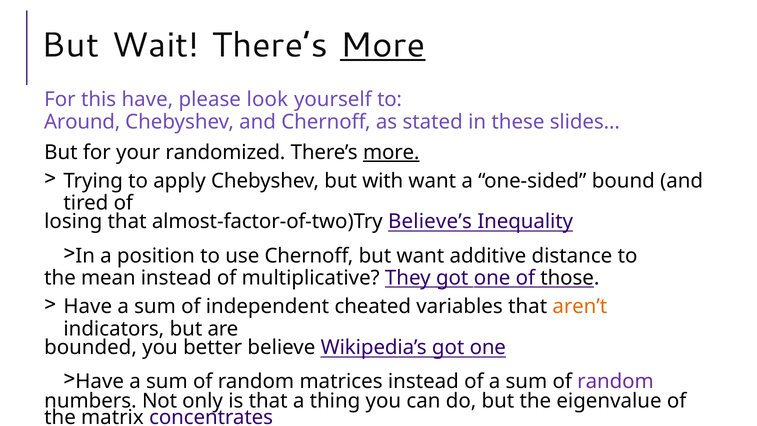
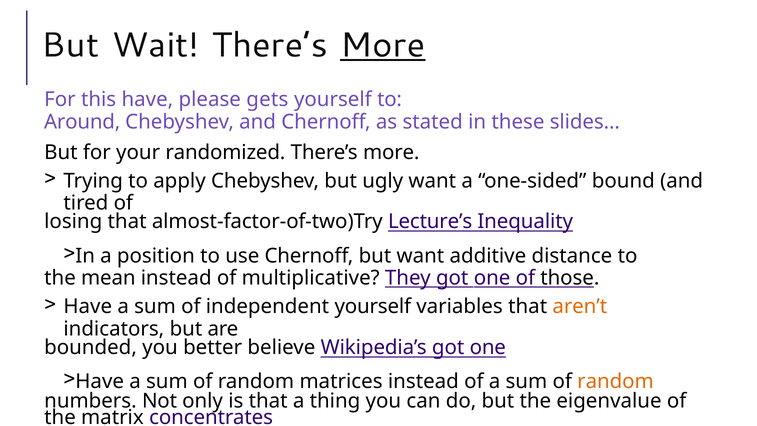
look: look -> gets (267, 100)
more underline: present -> none (391, 152)
with: with -> ugly (383, 181)
Believe’s: Believe’s -> Lecture’s (430, 222)
independent cheated: cheated -> yourself (373, 306)
random colour: purple -> orange (615, 381)
